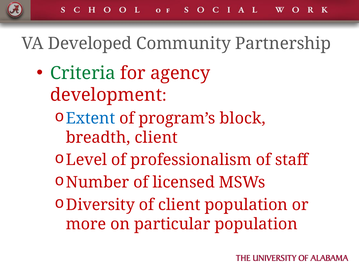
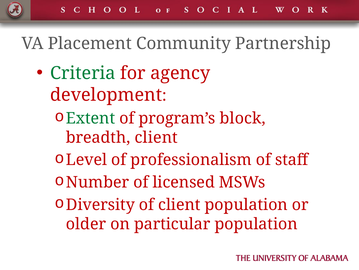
Developed: Developed -> Placement (90, 43)
Extent colour: blue -> green (91, 118)
more: more -> older (86, 223)
